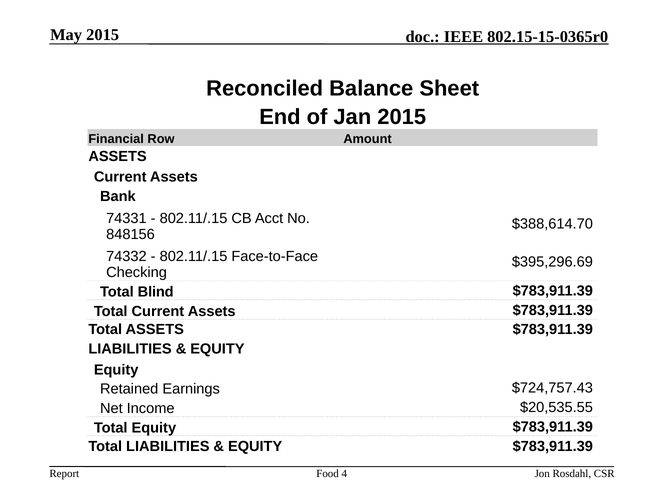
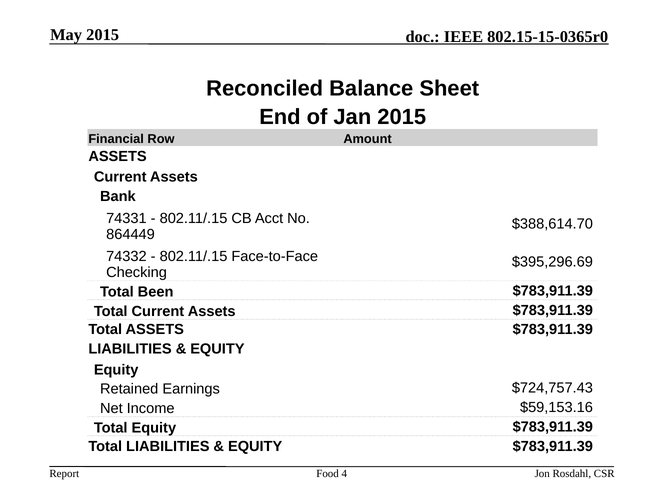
848156: 848156 -> 864449 (131, 234)
Blind: Blind -> Been (156, 292)
$20,535.55: $20,535.55 -> $59,153.16 (556, 407)
